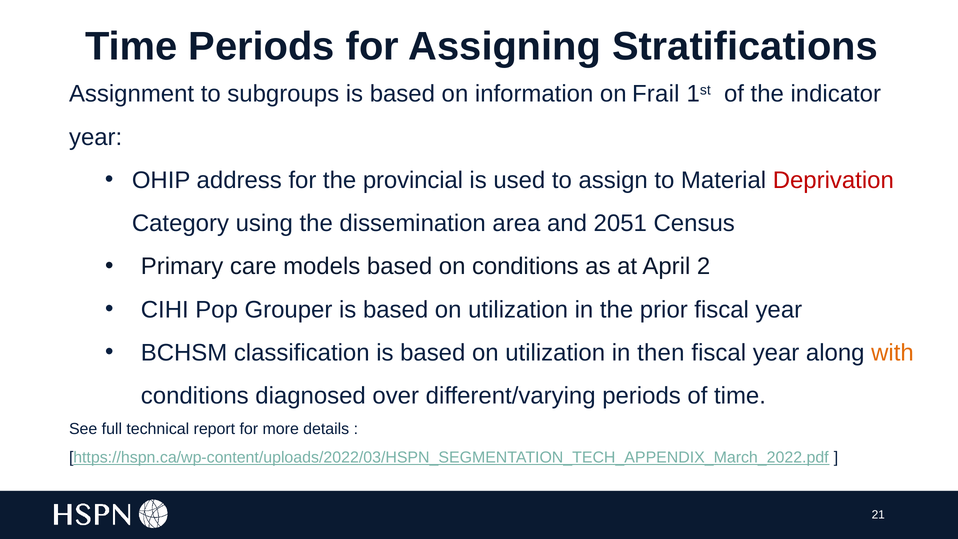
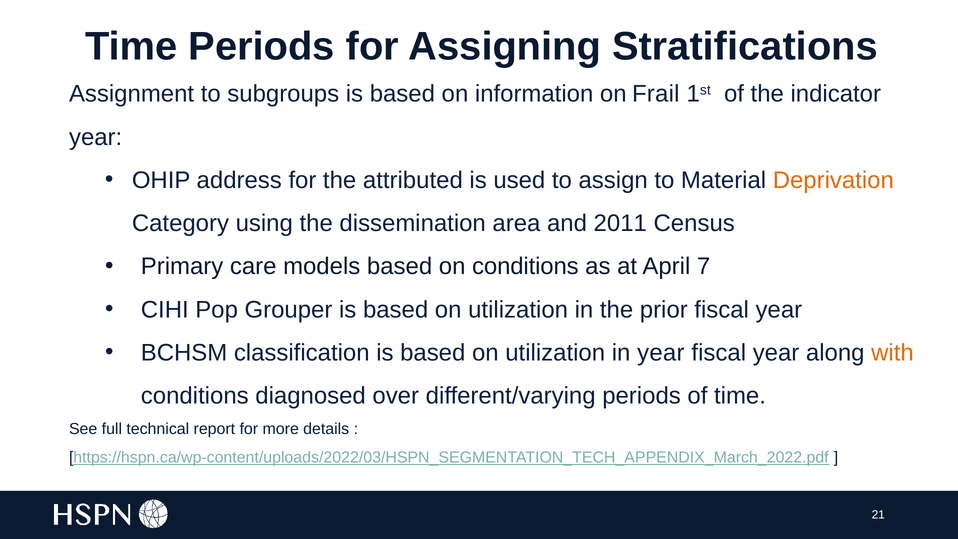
provincial: provincial -> attributed (413, 180)
Deprivation colour: red -> orange (833, 180)
2051: 2051 -> 2011 (620, 223)
2: 2 -> 7 (704, 267)
in then: then -> year (661, 353)
